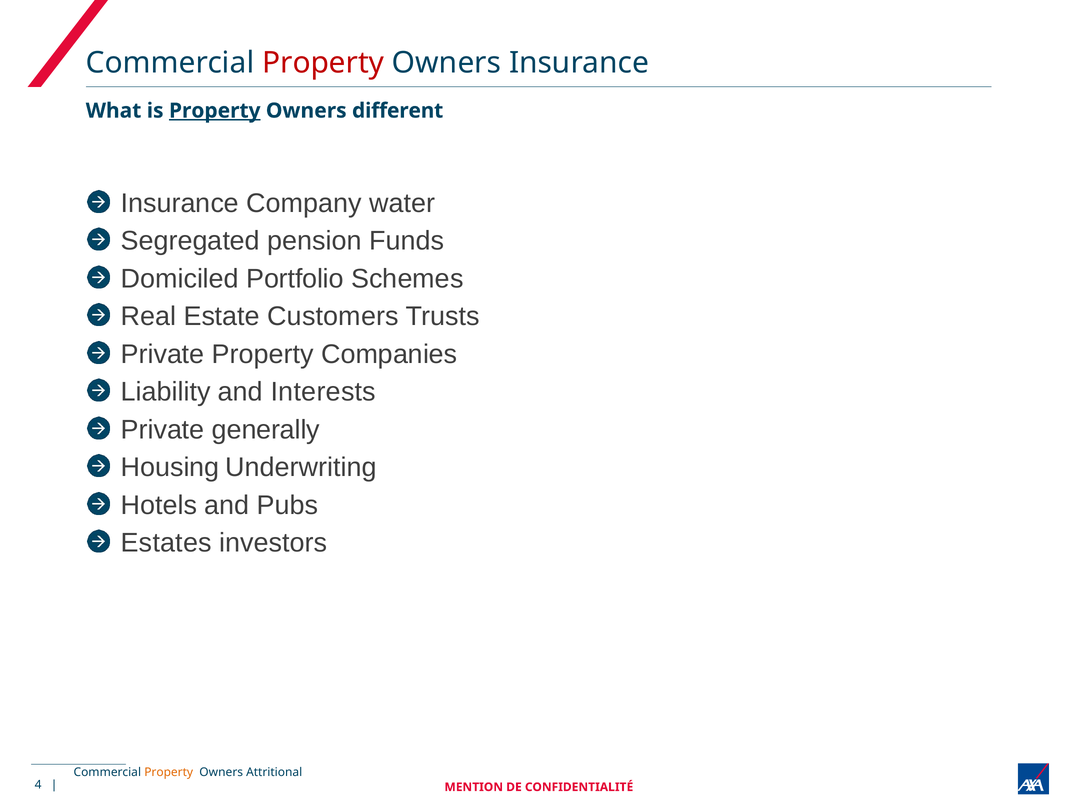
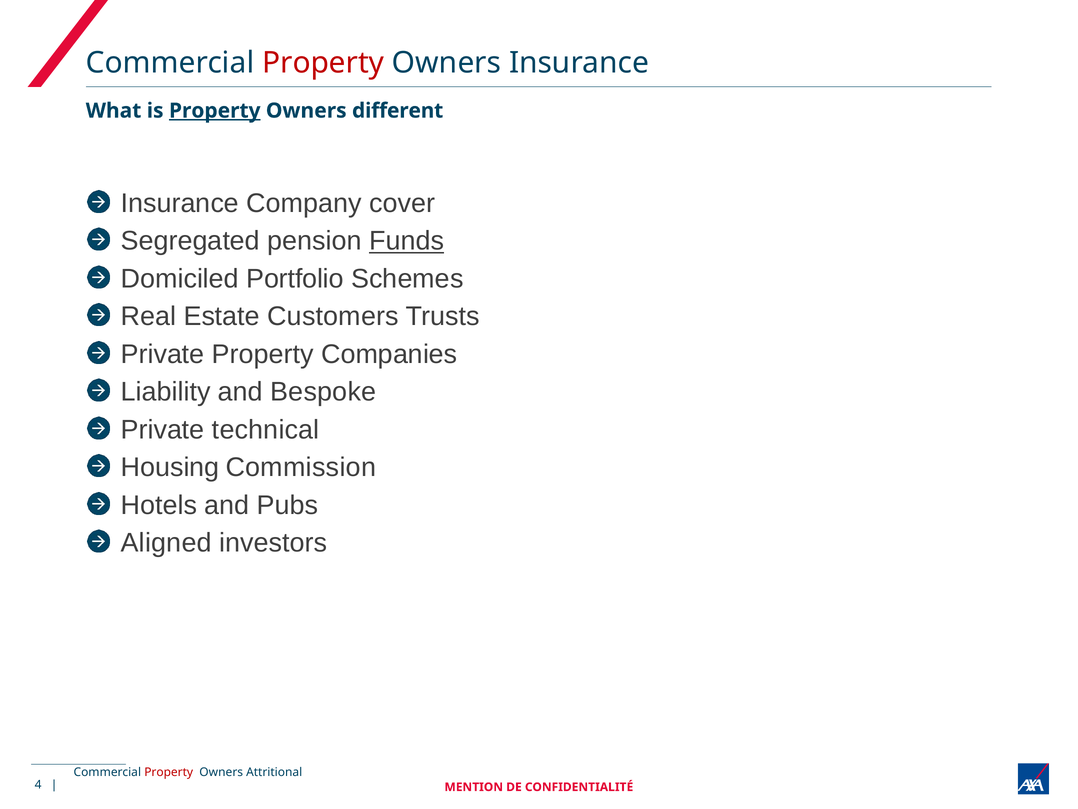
water: water -> cover (402, 203)
Funds underline: none -> present (407, 241)
Interests: Interests -> Bespoke (323, 392)
generally: generally -> technical (266, 430)
Underwriting: Underwriting -> Commission (301, 467)
Estates: Estates -> Aligned (166, 543)
Property colour: orange -> red (169, 772)
